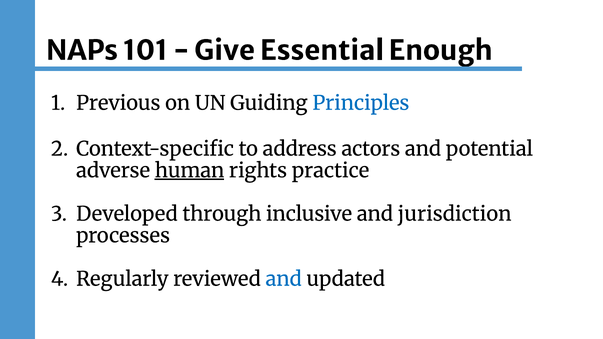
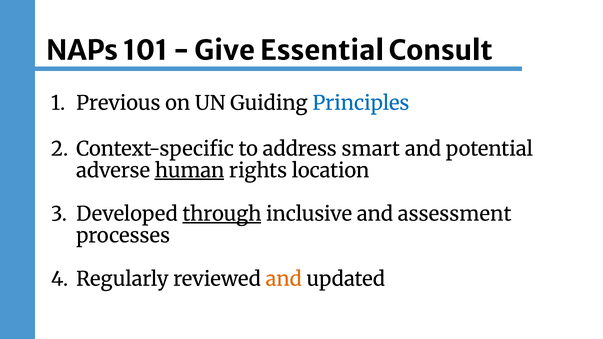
Enough: Enough -> Consult (441, 51)
actors: actors -> smart (371, 149)
practice: practice -> location (331, 171)
through underline: none -> present (222, 214)
jurisdiction: jurisdiction -> assessment (455, 214)
and colour: blue -> orange (284, 279)
